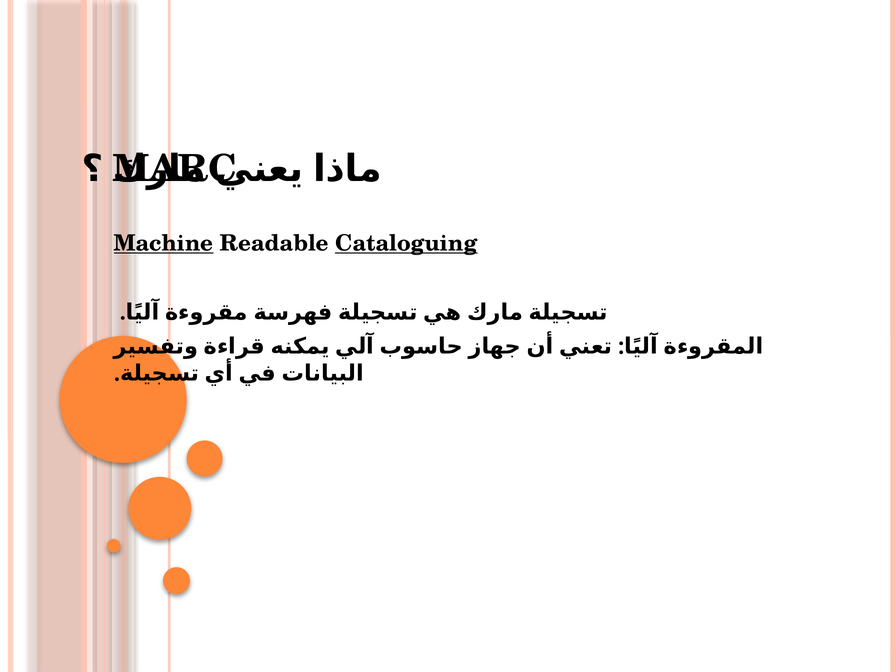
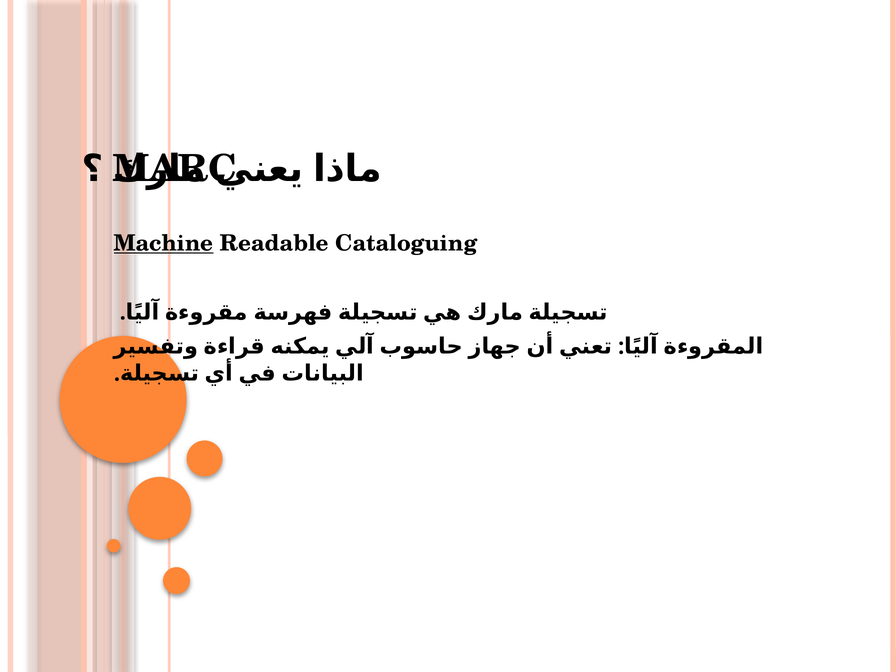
Cataloguing underline: present -> none (406, 243)
